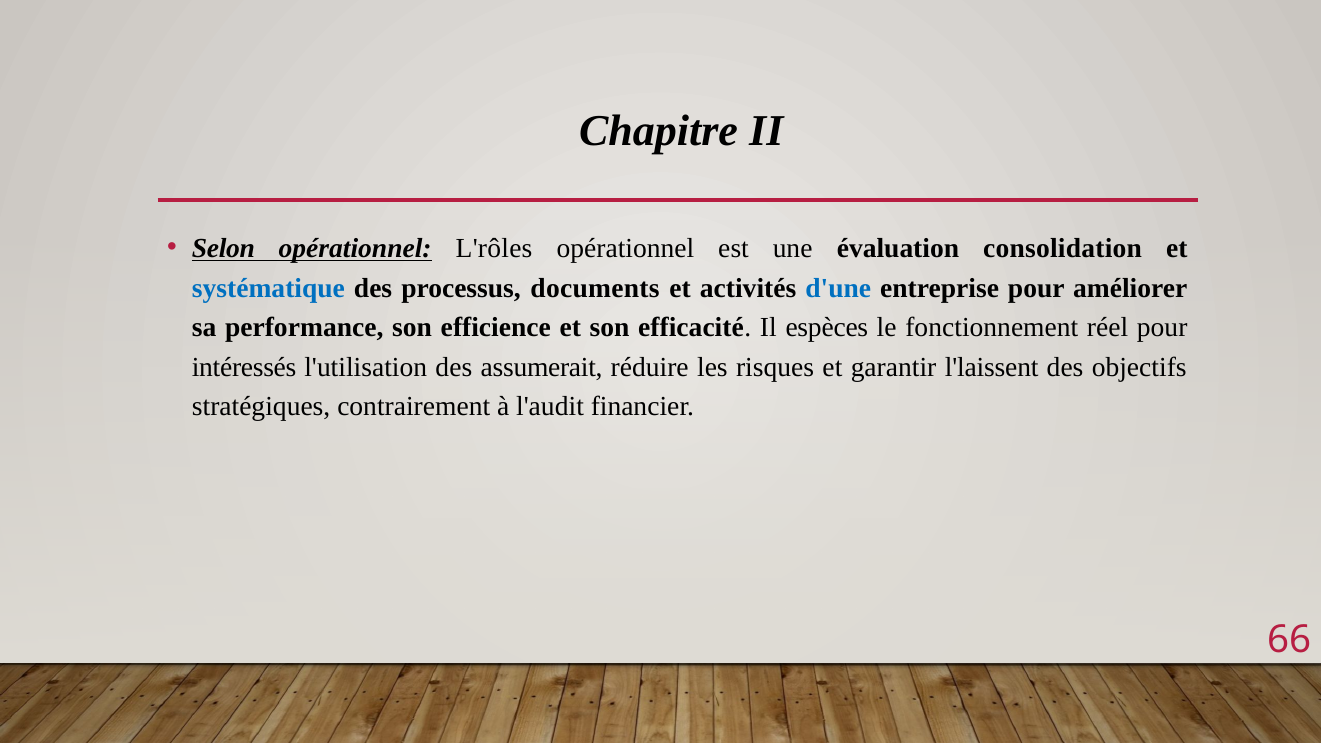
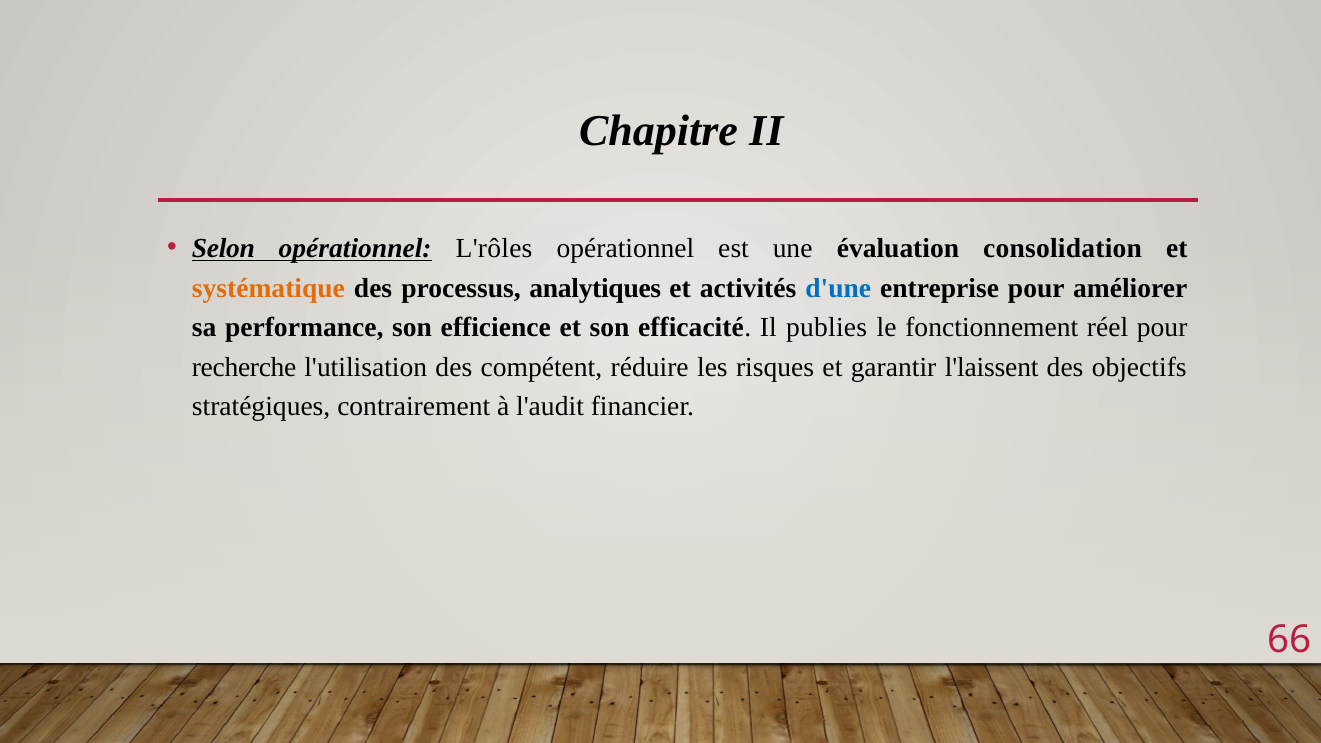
systématique colour: blue -> orange (268, 288)
documents: documents -> analytiques (595, 288)
espèces: espèces -> publies (827, 328)
intéressés: intéressés -> recherche (244, 367)
assumerait: assumerait -> compétent (541, 367)
